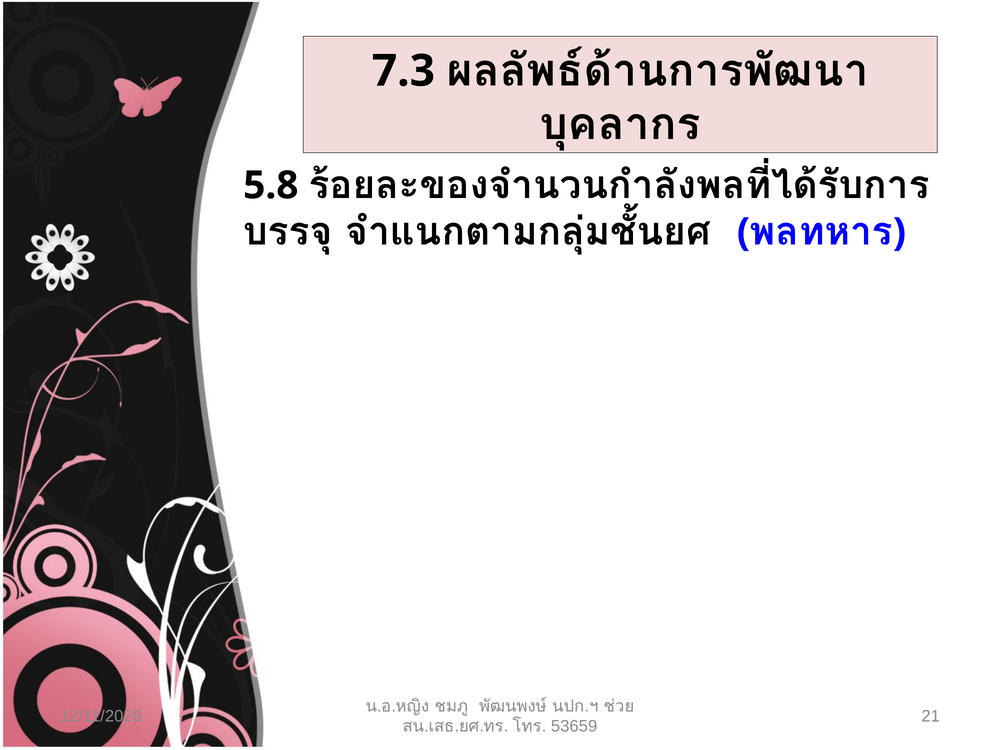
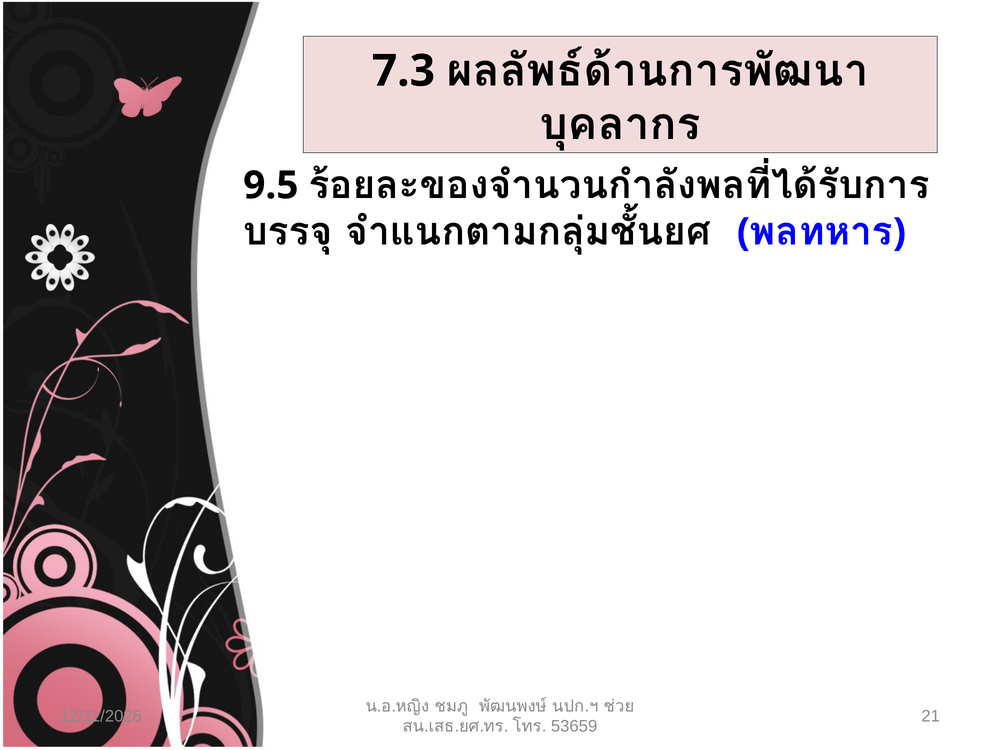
5.8: 5.8 -> 9.5 (271, 185)
